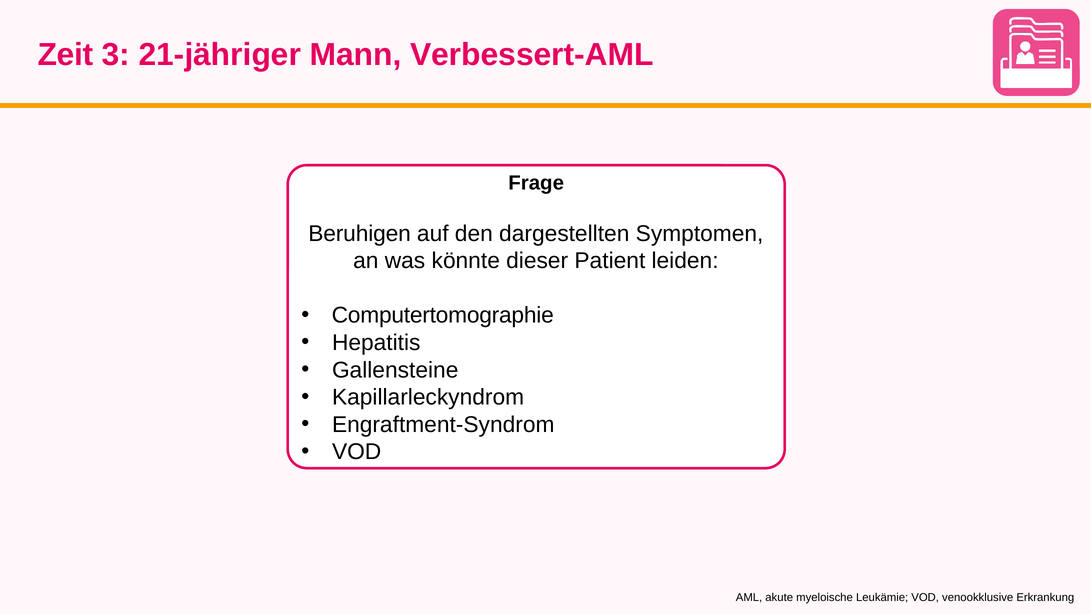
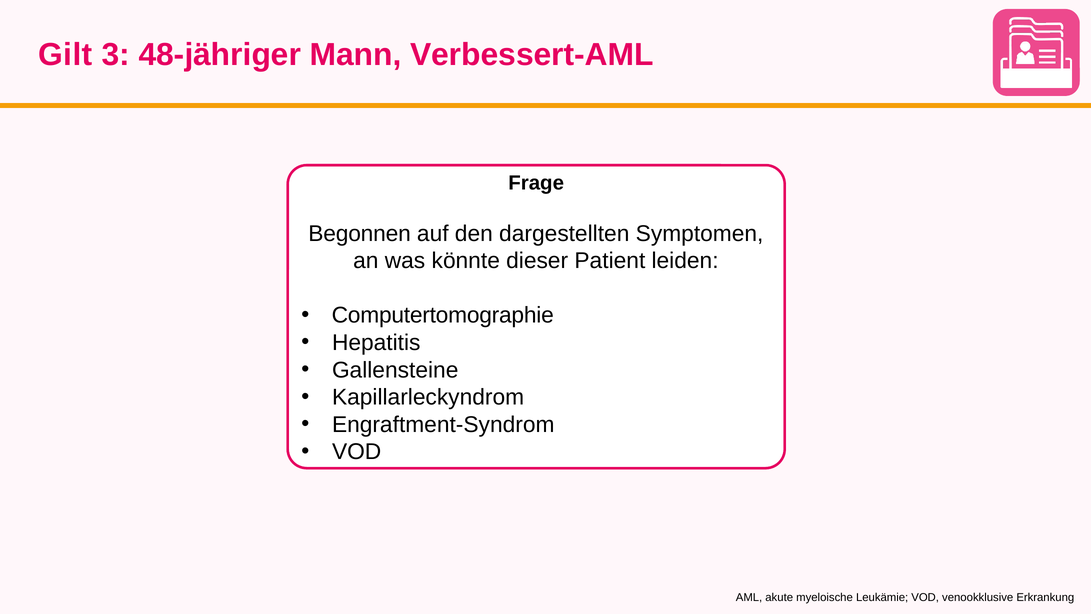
Zeit: Zeit -> Gilt (65, 55)
21-jähriger: 21-jähriger -> 48-jähriger (220, 55)
Beruhigen: Beruhigen -> Begonnen (360, 233)
